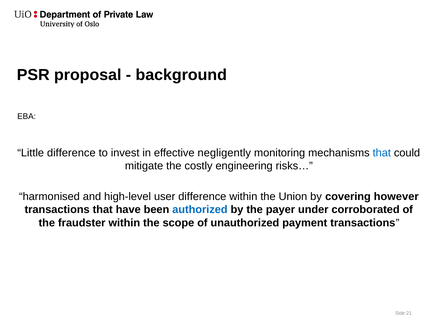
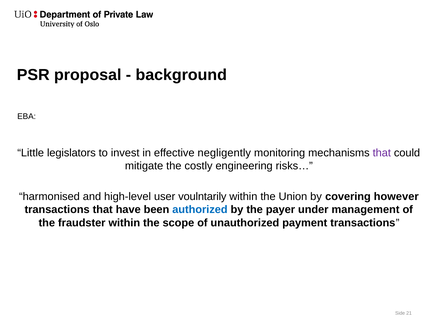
Little difference: difference -> legislators (71, 153)
that colour: blue -> purple (382, 153)
user difference: difference -> voulntarily (202, 197)
corroborated: corroborated -> management (366, 210)
